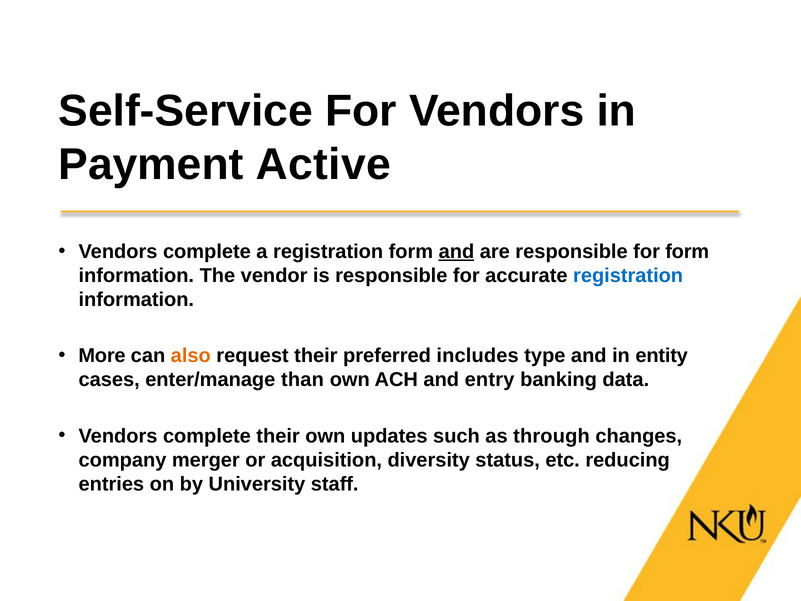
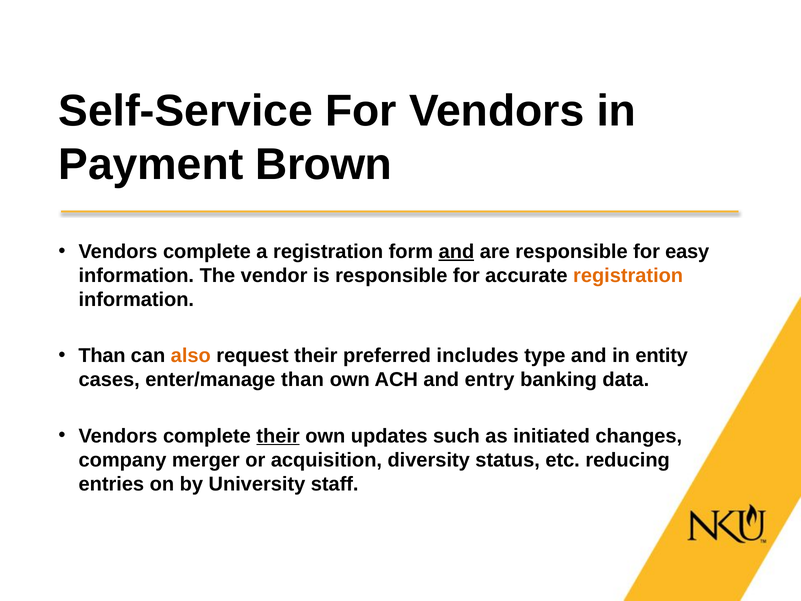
Active: Active -> Brown (324, 165)
for form: form -> easy (687, 252)
registration colour: blue -> orange (628, 276)
More: More -> Than (102, 356)
their underline: none -> present (278, 436)
through: through -> initiated (552, 436)
